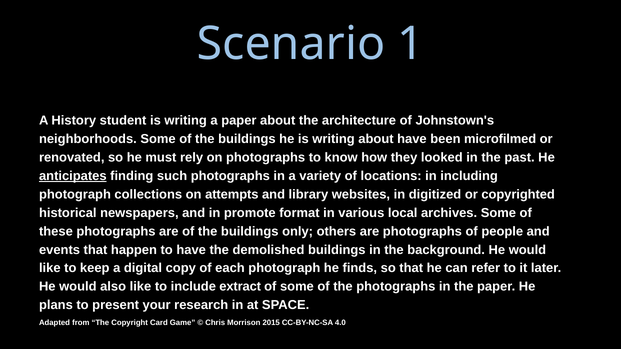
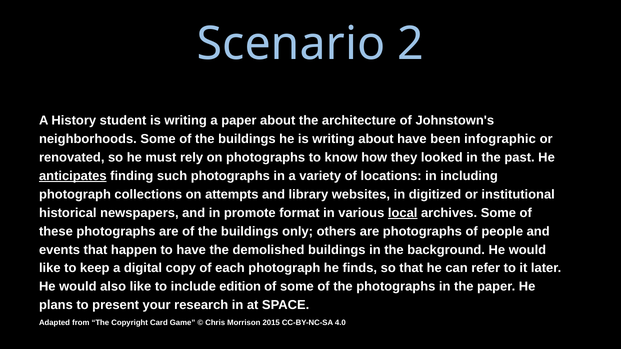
1: 1 -> 2 (411, 44)
microfilmed: microfilmed -> infographic (500, 139)
copyrighted: copyrighted -> institutional (518, 195)
local underline: none -> present (403, 213)
extract: extract -> edition (240, 287)
